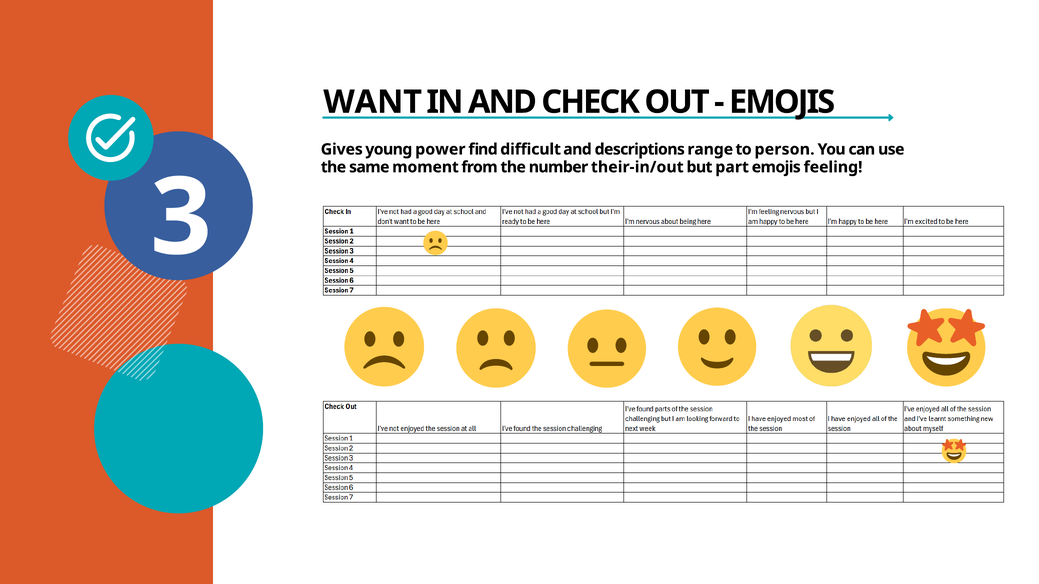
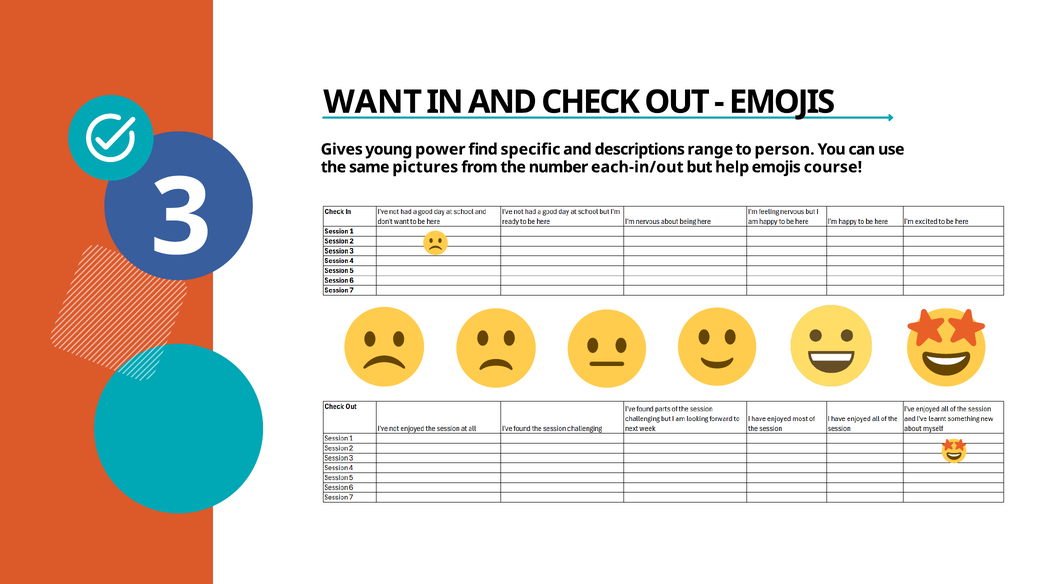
difficult: difficult -> specific (530, 149)
moment: moment -> pictures (425, 167)
their-in/out: their-in/out -> each-in/out (637, 167)
part: part -> help (732, 167)
feeling: feeling -> course (833, 167)
